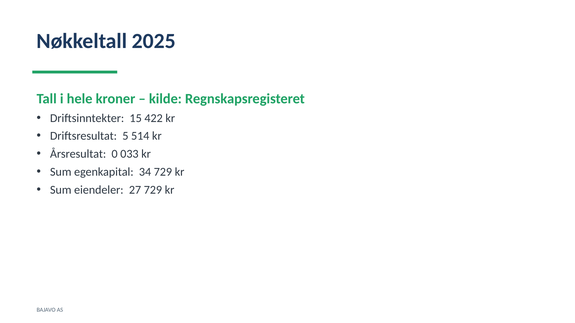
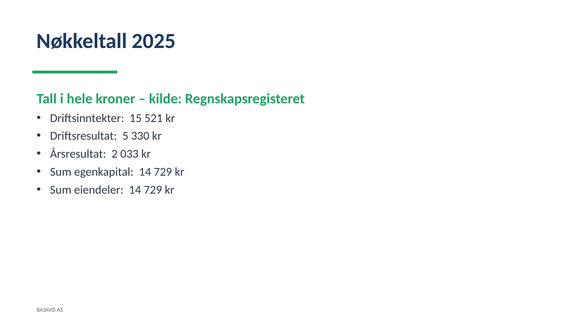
422: 422 -> 521 (154, 118)
514: 514 -> 330 (140, 136)
0: 0 -> 2 (115, 154)
egenkapital 34: 34 -> 14 (145, 172)
eiendeler 27: 27 -> 14 (135, 190)
